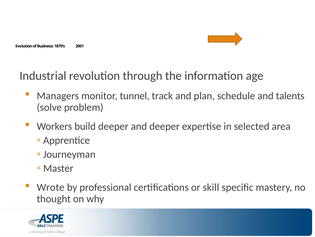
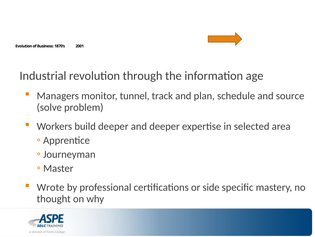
talents: talents -> source (290, 96)
skill: skill -> side (211, 187)
